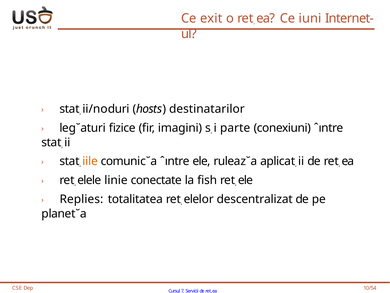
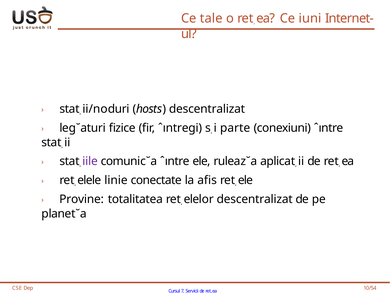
exit: exit -> tale (211, 18)
hosts destinatarilor: destinatarilor -> descentralizat (207, 109)
imagini: imagini -> ˆıntregi (180, 128)
iile colour: orange -> purple (90, 161)
fish: fish -> afis (207, 180)
Replies: Replies -> Provine (82, 199)
